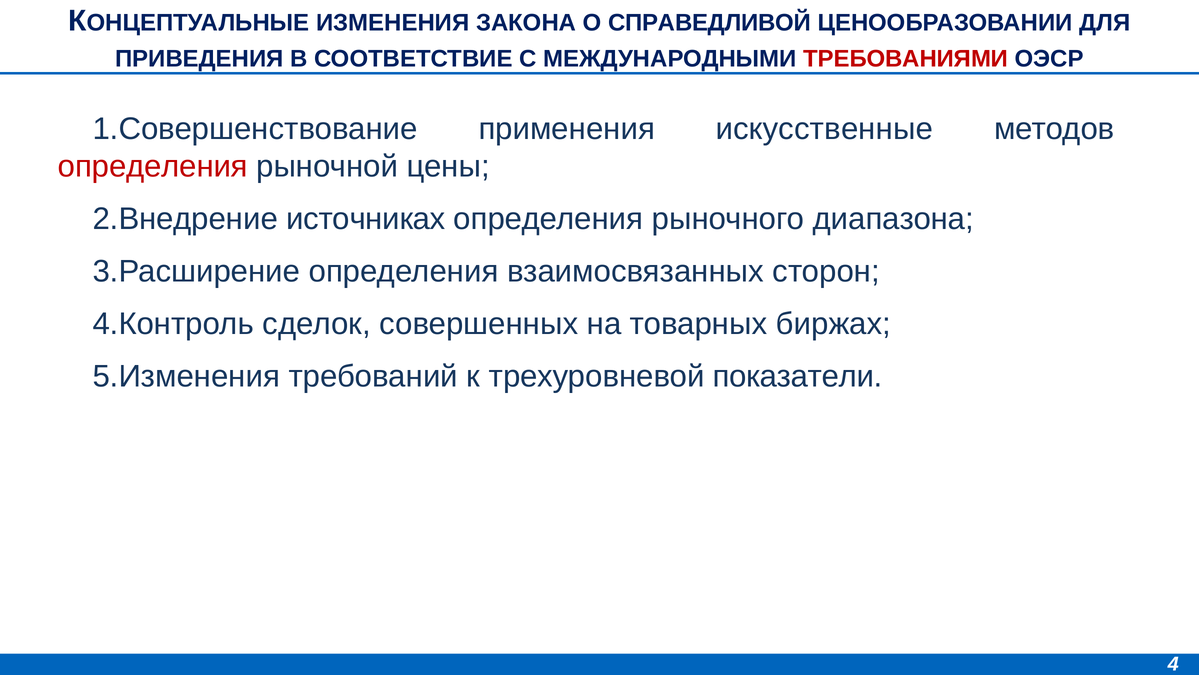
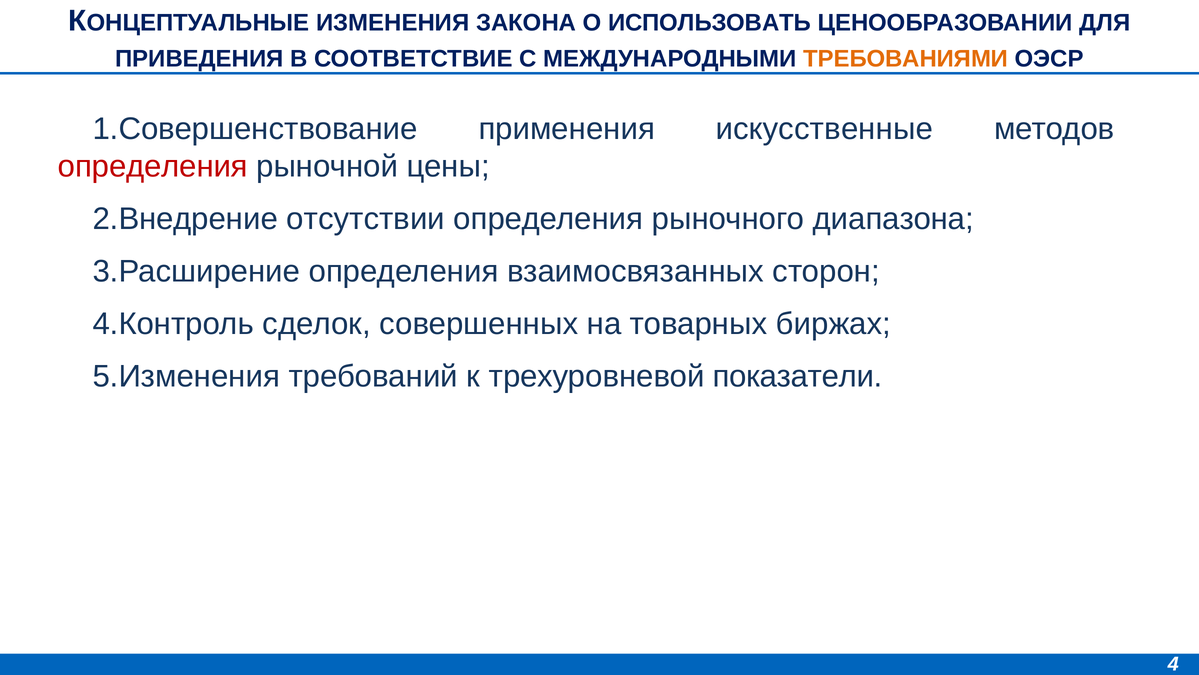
СПРАВЕДЛИВОЙ: СПРАВЕДЛИВОЙ -> ИСПОЛЬЗОВАТЬ (710, 23)
ТРЕБОВАНИЯМИ colour: red -> orange (906, 59)
источниках: источниках -> отсутствии (366, 219)
